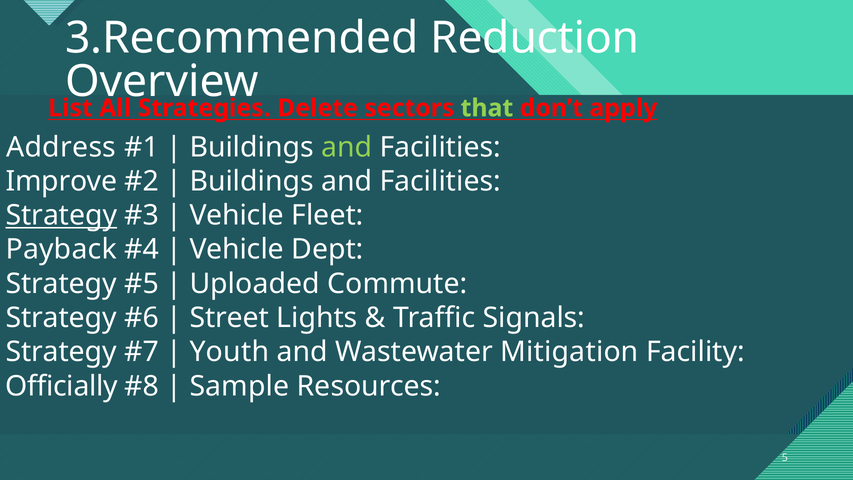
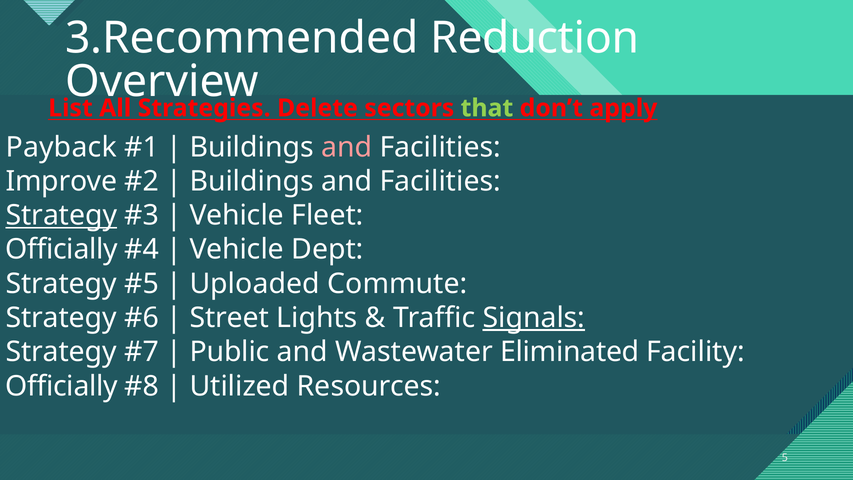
Address: Address -> Payback (61, 147)
and colour: light green -> pink (347, 147)
Payback: Payback -> Officially (61, 249)
Signals underline: none -> present (534, 318)
Youth: Youth -> Public (230, 352)
Mitigation: Mitigation -> Eliminated (570, 352)
Sample: Sample -> Utilized (239, 386)
